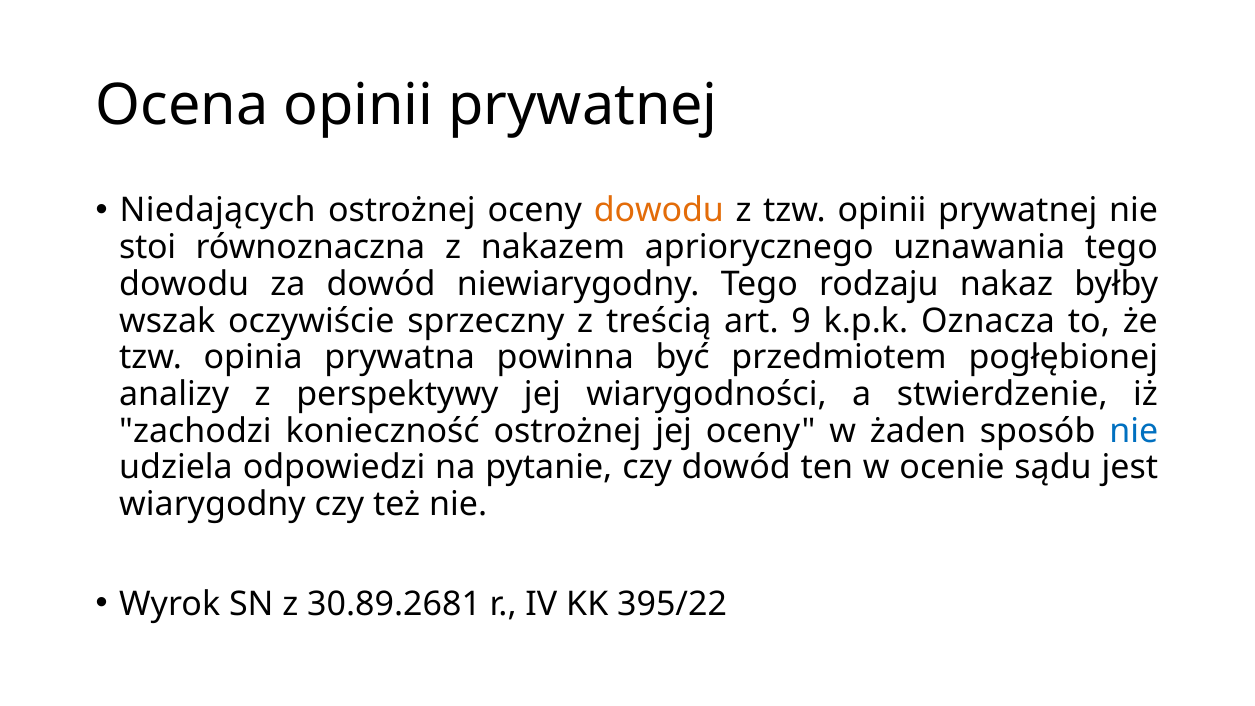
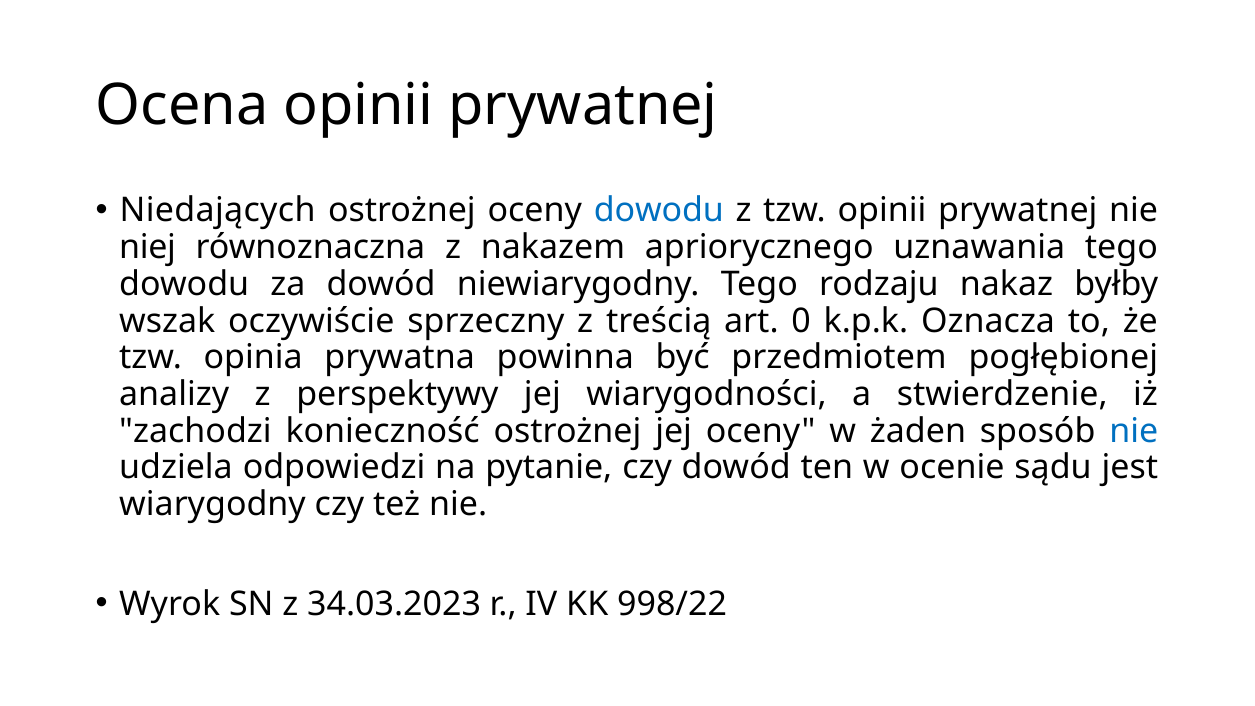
dowodu colour: orange -> blue (659, 211)
stoi: stoi -> niej (148, 247)
9: 9 -> 0 (801, 321)
30.89.2681: 30.89.2681 -> 34.03.2023 (394, 604)
395/22: 395/22 -> 998/22 (672, 604)
